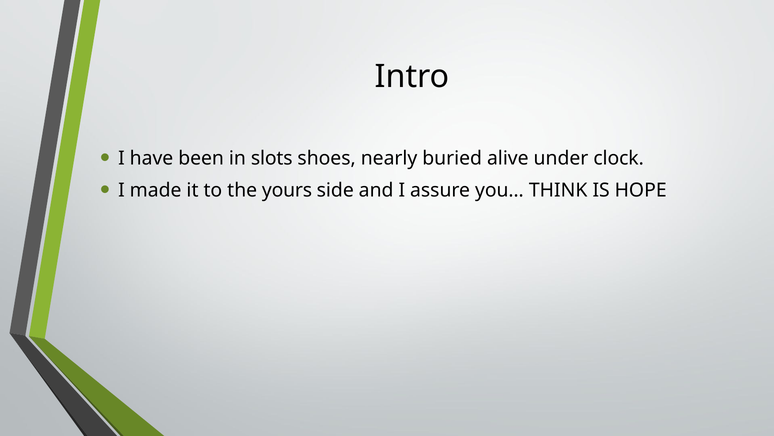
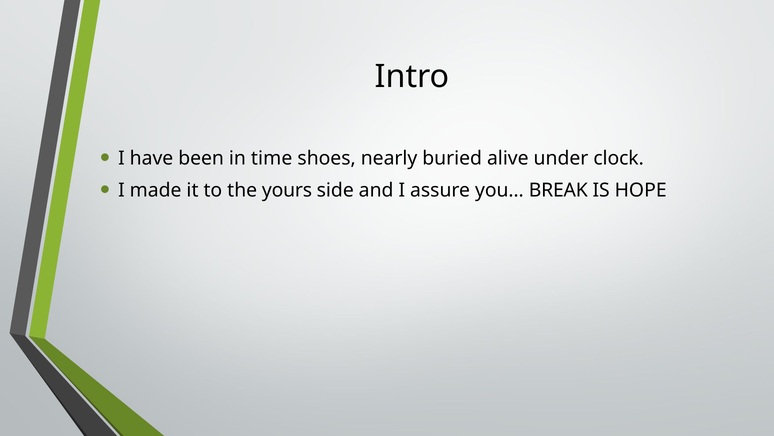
slots: slots -> time (272, 158)
THINK: THINK -> BREAK (558, 190)
